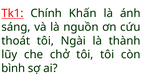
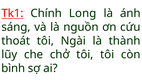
Khấn: Khấn -> Long (83, 13)
